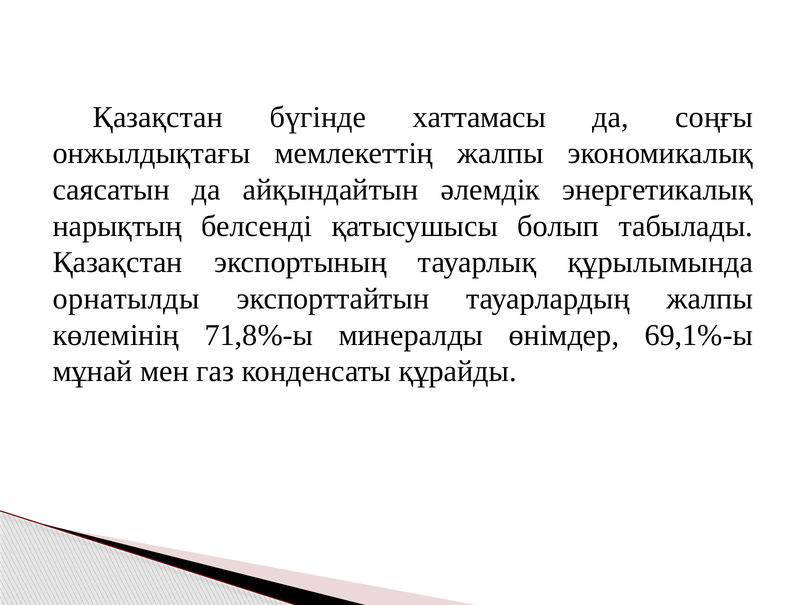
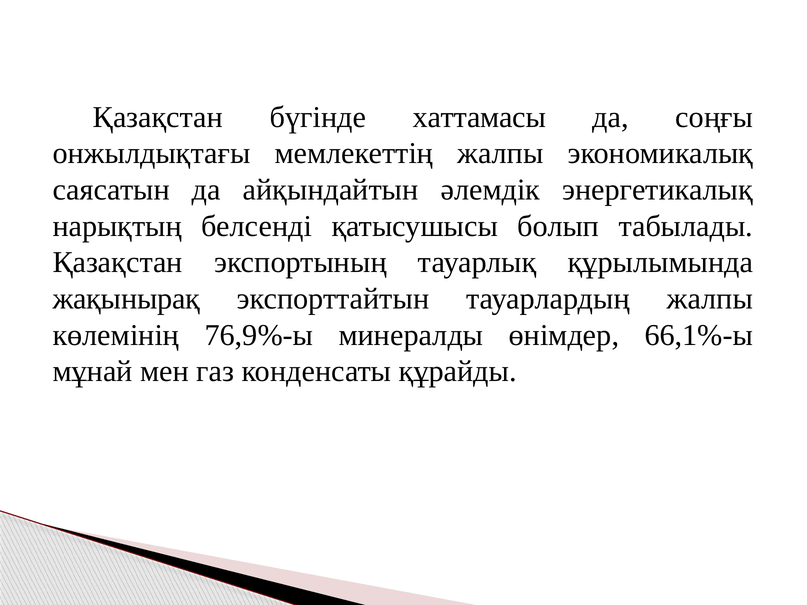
орнатылды: орнатылды -> жақынырақ (126, 299)
71,8%-ы: 71,8%-ы -> 76,9%-ы (259, 335)
69,1%-ы: 69,1%-ы -> 66,1%-ы (699, 335)
